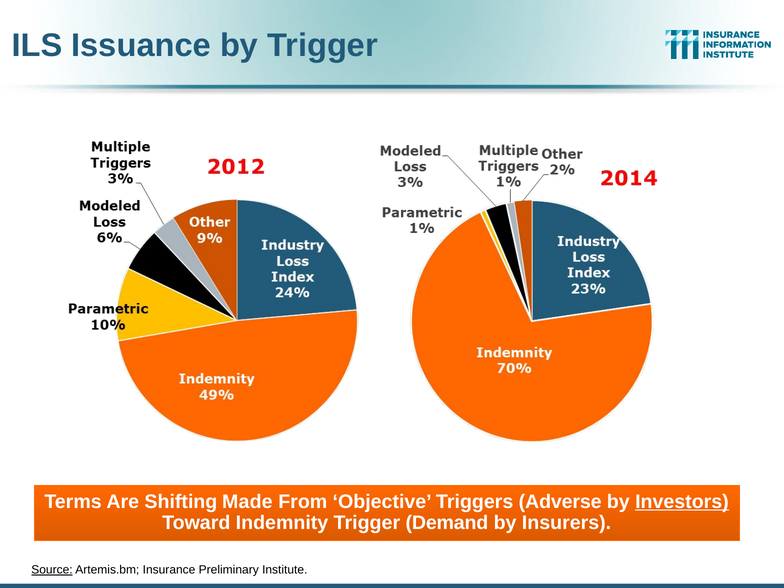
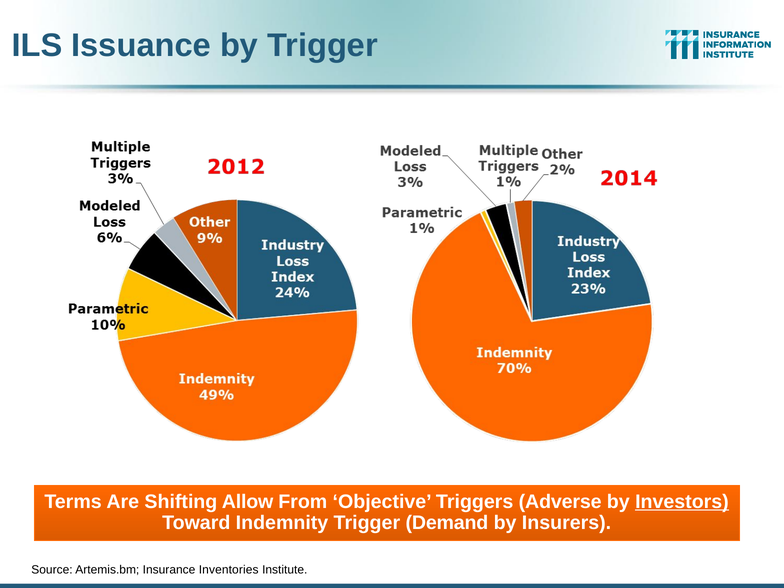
Made: Made -> Allow (248, 502)
Source underline: present -> none (52, 570)
Preliminary: Preliminary -> Inventories (229, 570)
